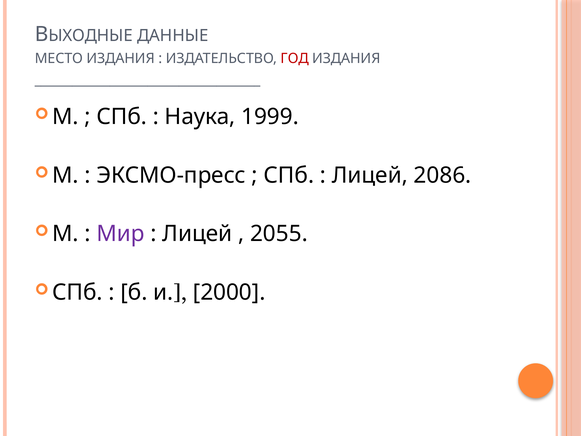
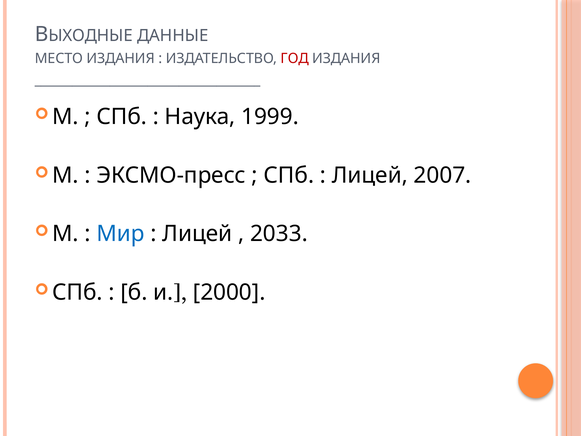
2086: 2086 -> 2007 (442, 175)
Мир colour: purple -> blue (121, 234)
2055: 2055 -> 2033 (279, 234)
